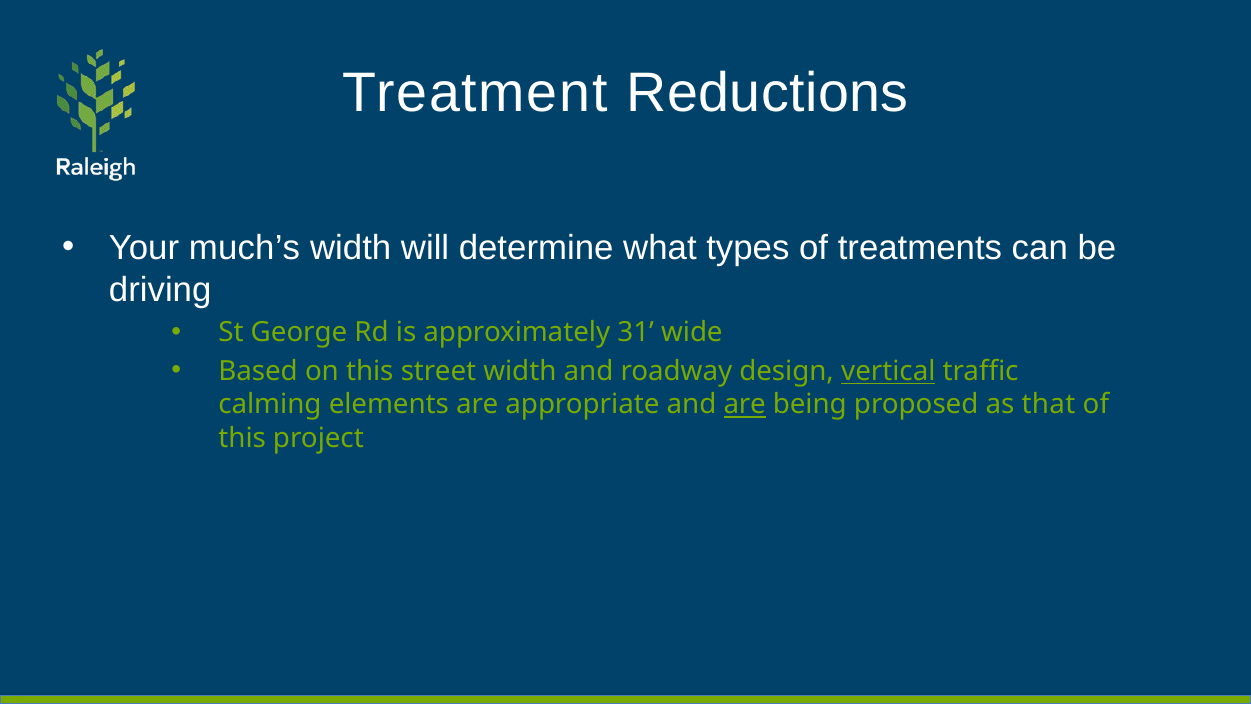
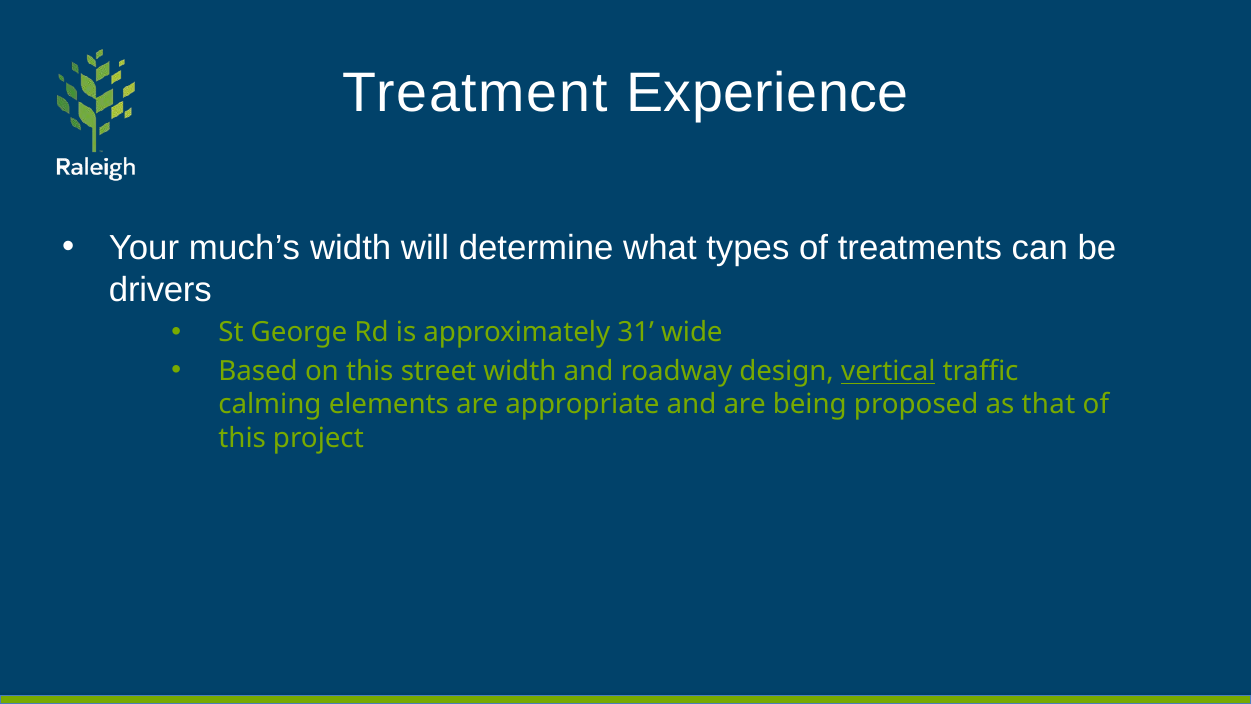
Reductions: Reductions -> Experience (768, 93)
driving: driving -> drivers (160, 290)
are underline: present -> none (745, 405)
